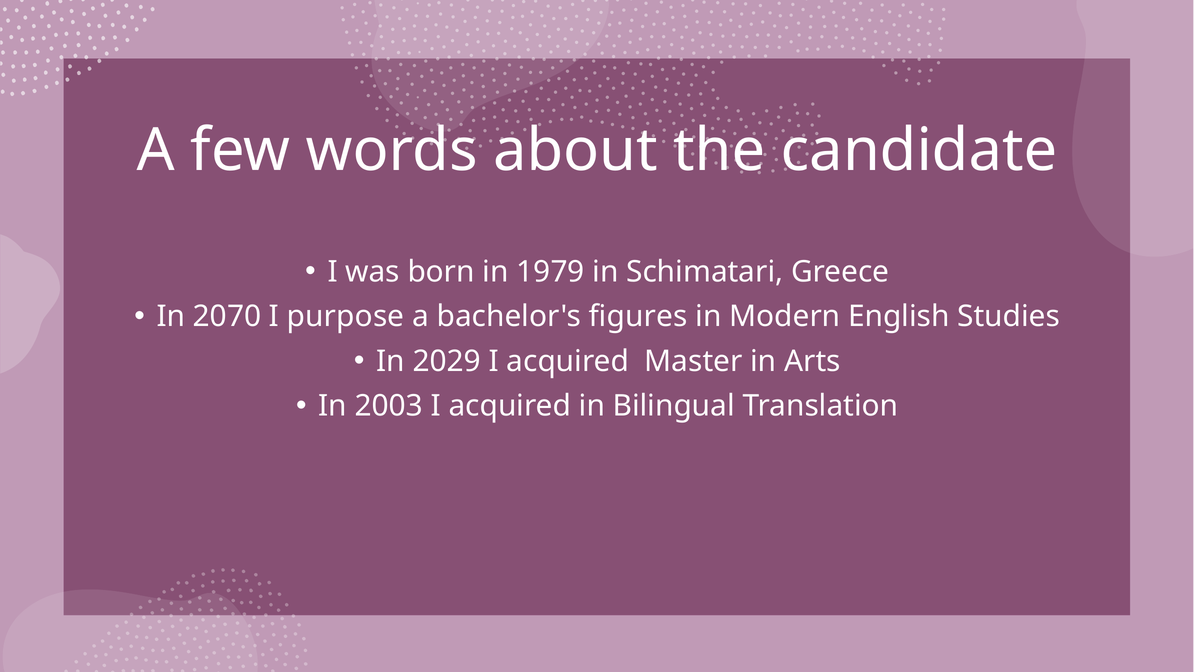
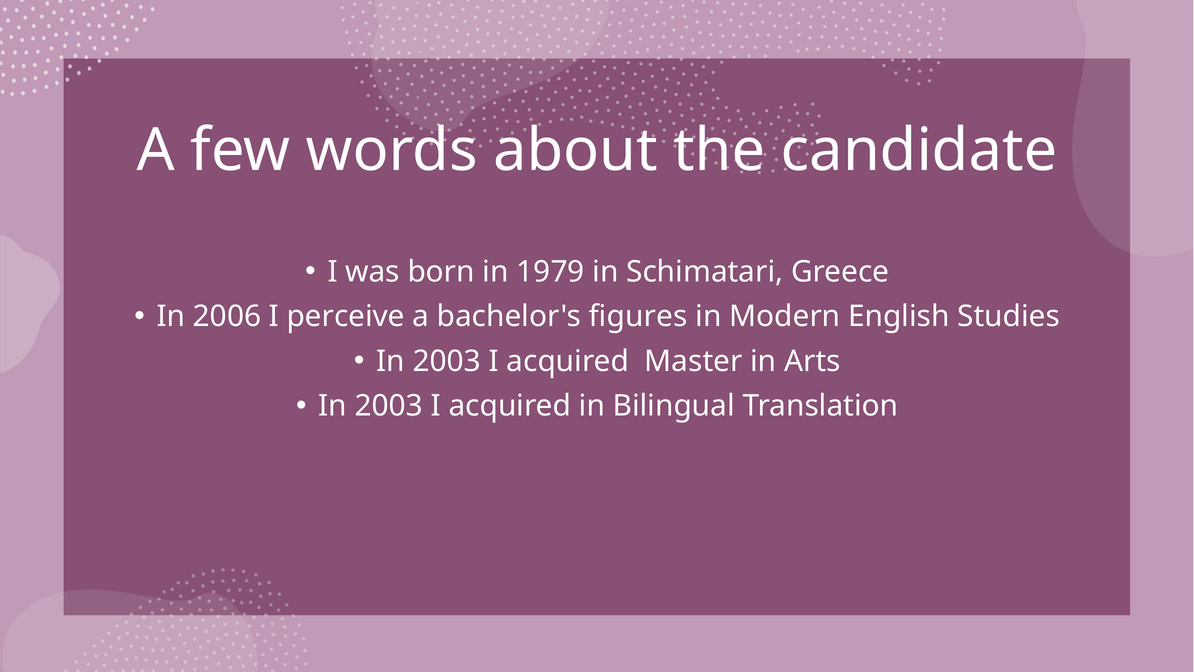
2070: 2070 -> 2006 (227, 316)
purpose: purpose -> perceive (346, 316)
2029: 2029 -> 2003 (447, 361)
